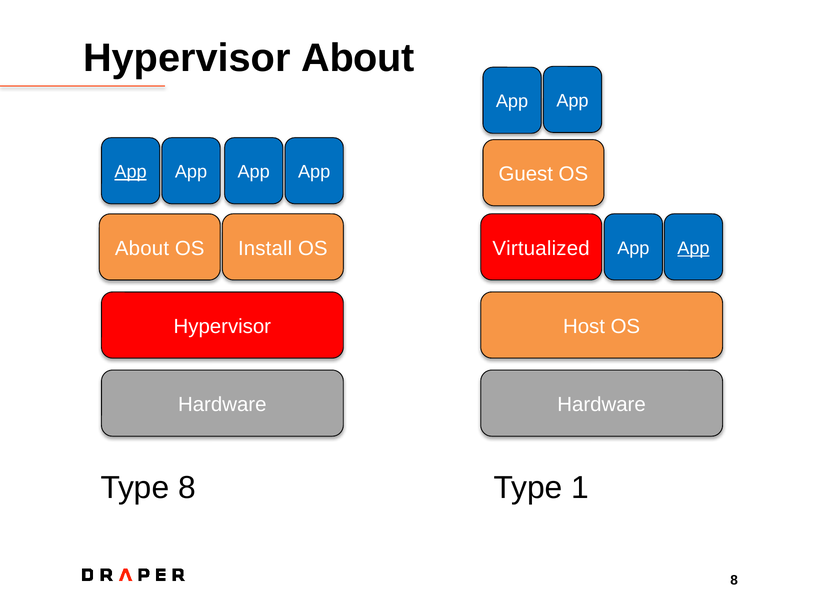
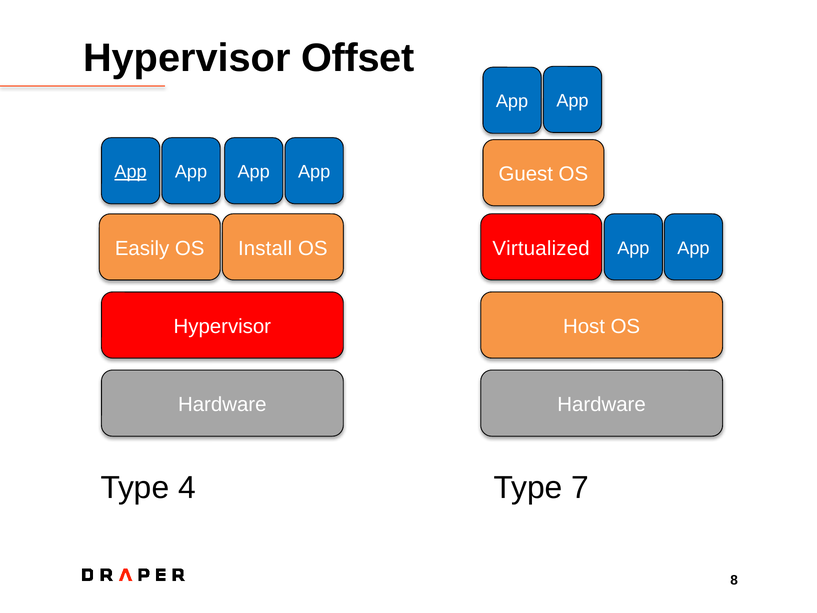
About: About -> Offset (358, 58)
About: About -> Easily (142, 248)
App underline: present -> none (693, 248)
Type 8: 8 -> 4 (187, 487)
1: 1 -> 7 (580, 487)
